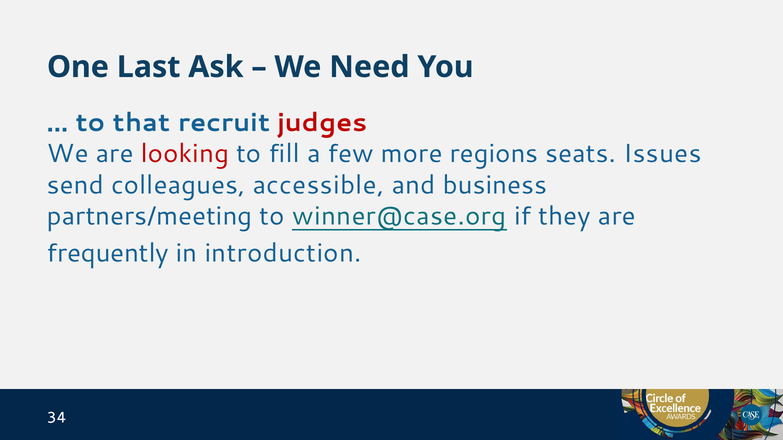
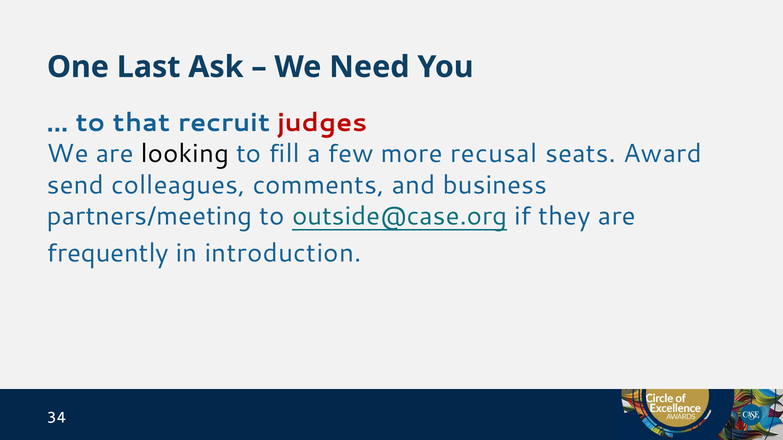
looking colour: red -> black (185, 154)
regions: regions -> recusal (494, 154)
Issues: Issues -> Award (662, 154)
accessible: accessible -> comments (319, 185)
winner@case.org: winner@case.org -> outside@case.org (400, 217)
